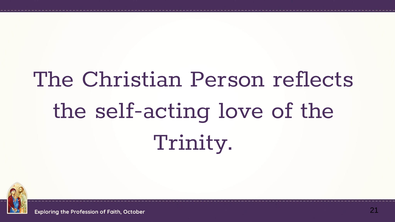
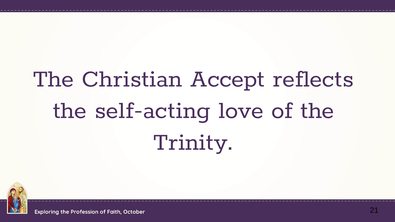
Person: Person -> Accept (227, 78)
